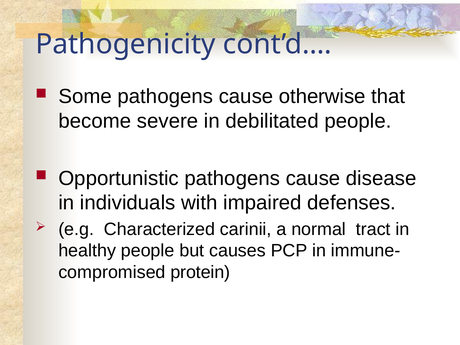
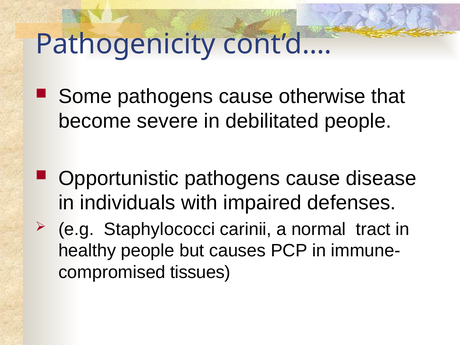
Characterized: Characterized -> Staphylococci (159, 229)
protein: protein -> tissues (200, 272)
